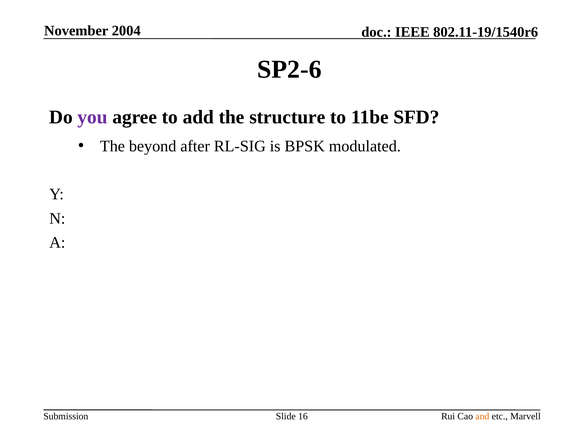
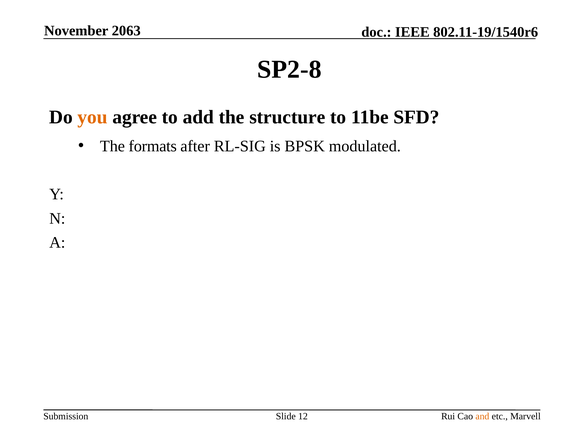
2004: 2004 -> 2063 (126, 31)
SP2-6: SP2-6 -> SP2-8 (289, 69)
you colour: purple -> orange (93, 117)
beyond: beyond -> formats (153, 146)
16: 16 -> 12 (303, 416)
